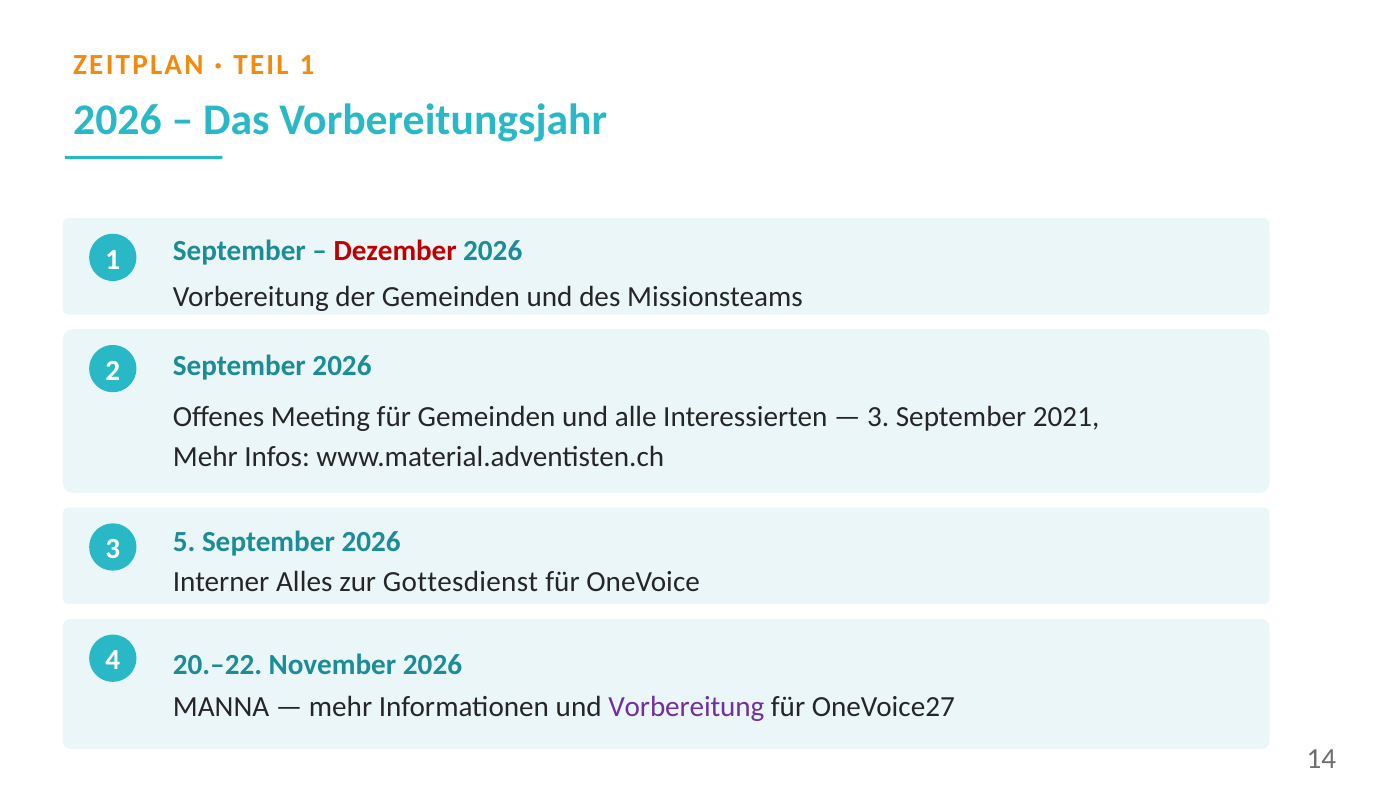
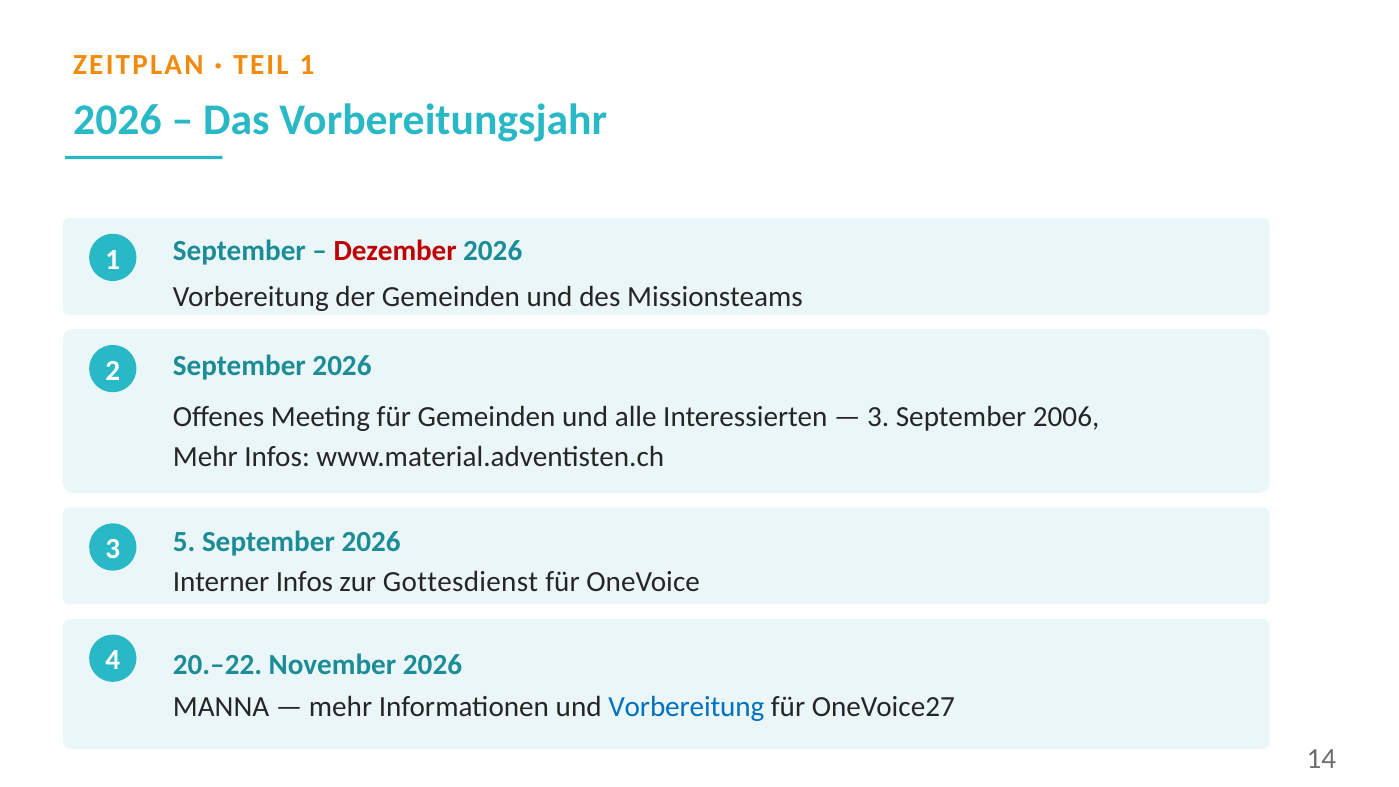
2021: 2021 -> 2006 (1066, 417)
Interner Alles: Alles -> Infos (305, 582)
Vorbereitung colour: purple -> blue (686, 707)
